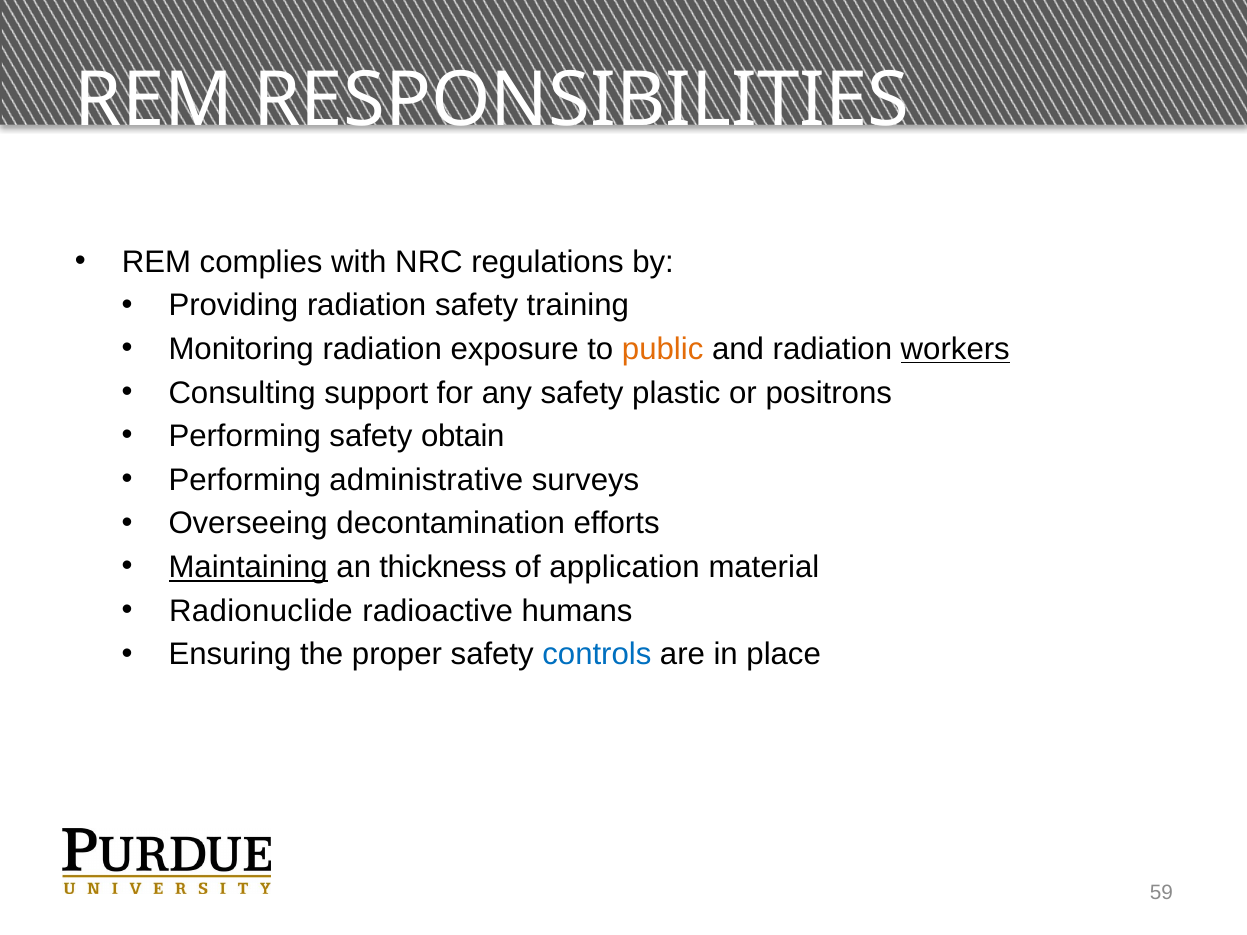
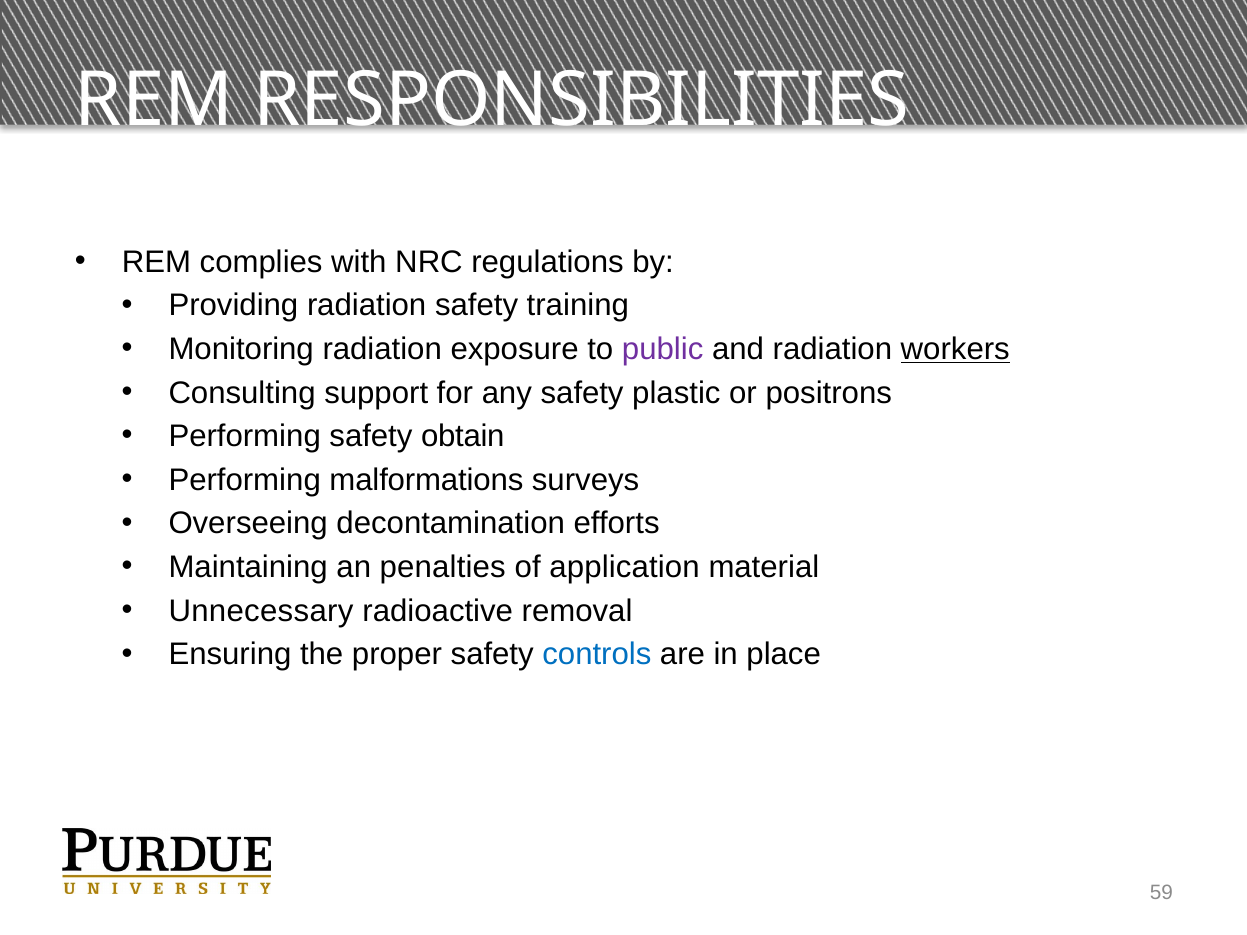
public colour: orange -> purple (663, 349)
administrative: administrative -> malformations (426, 480)
Maintaining underline: present -> none (248, 567)
thickness: thickness -> penalties (443, 567)
Radionuclide: Radionuclide -> Unnecessary (261, 611)
humans: humans -> removal (577, 611)
